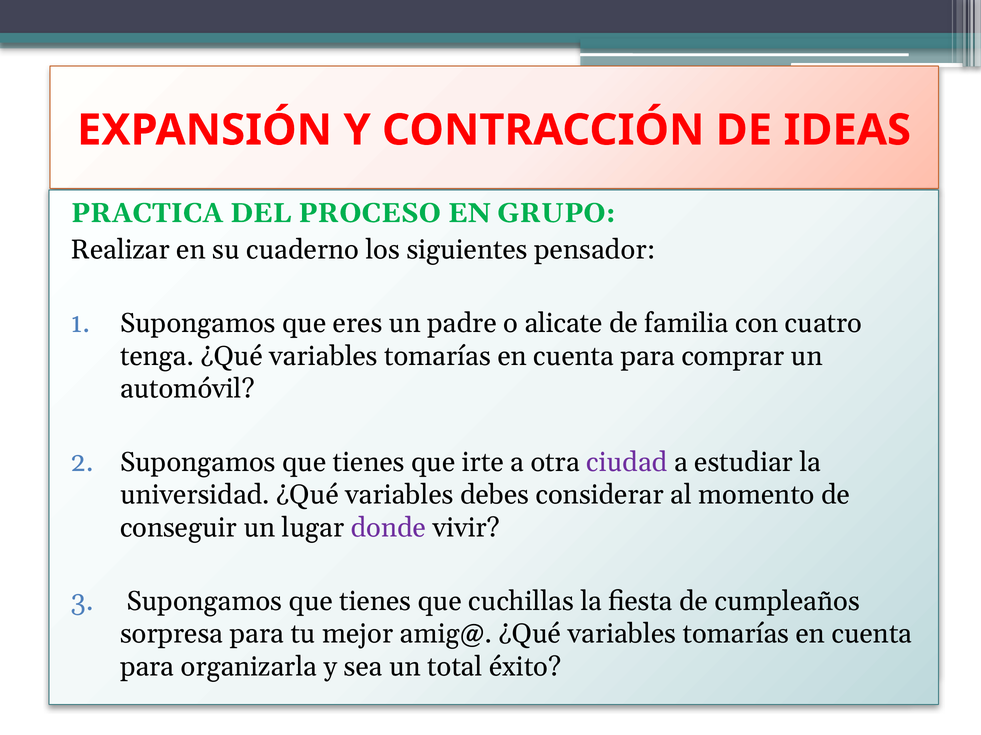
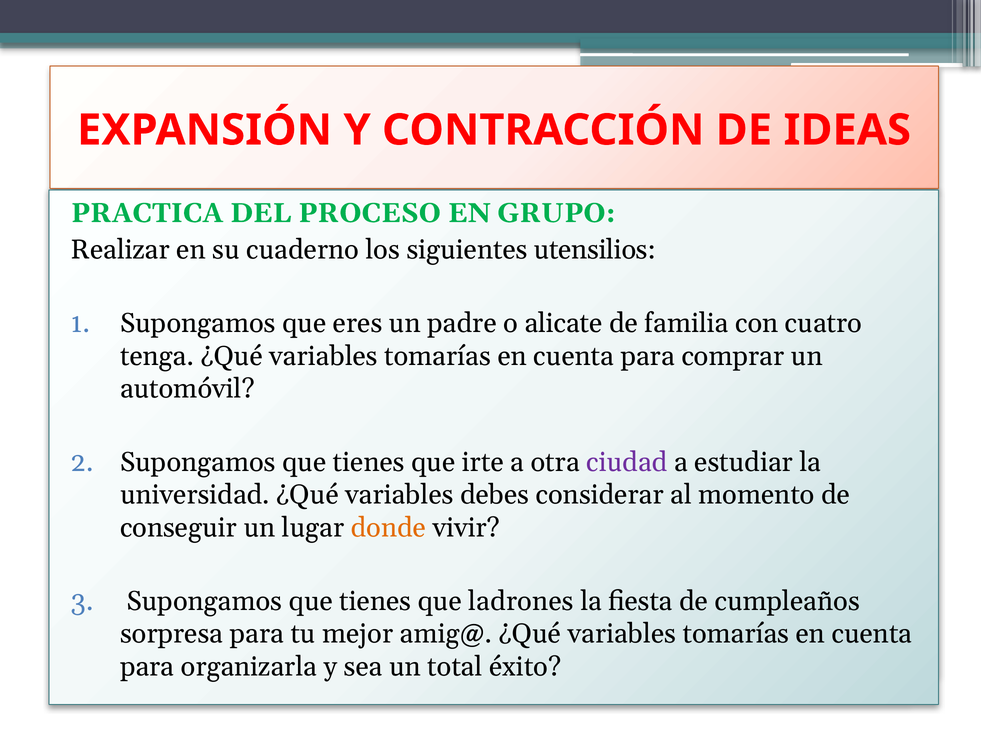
pensador: pensador -> utensilios (595, 250)
donde colour: purple -> orange (388, 528)
cuchillas: cuchillas -> ladrones (521, 602)
